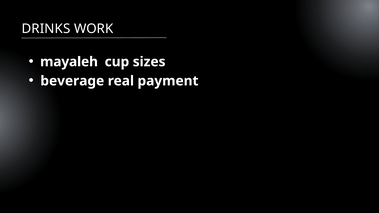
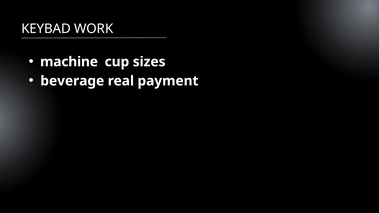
DRINKS: DRINKS -> KEYBAD (46, 29)
mayaleh: mayaleh -> machine (69, 62)
